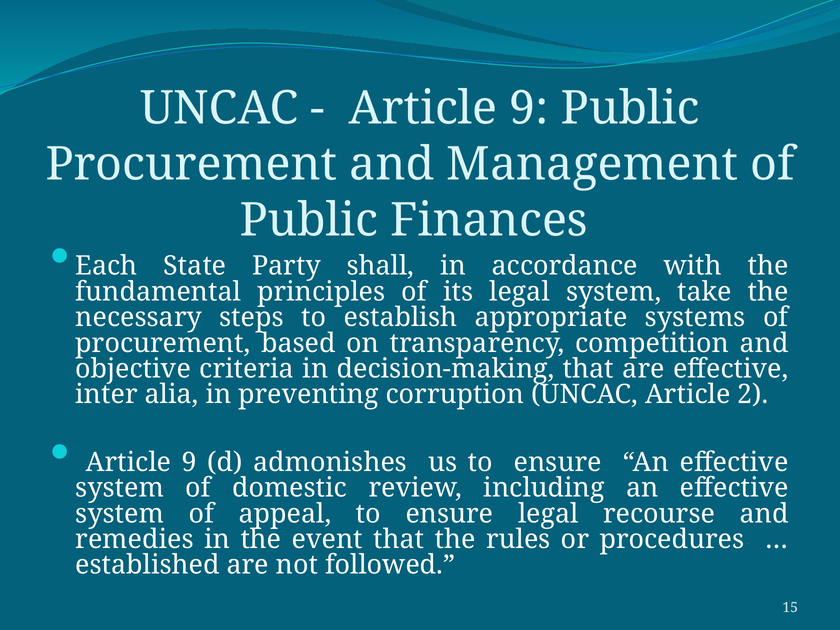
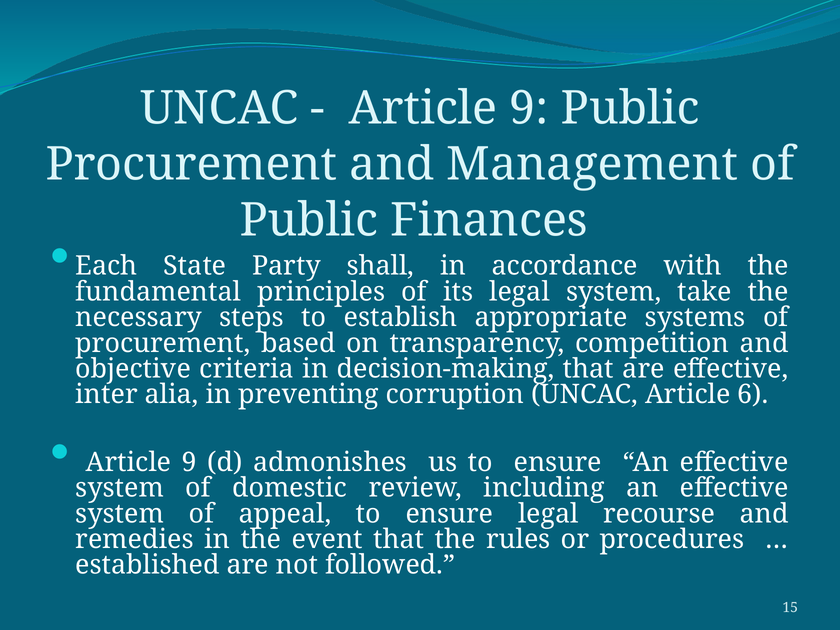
2: 2 -> 6 (753, 395)
